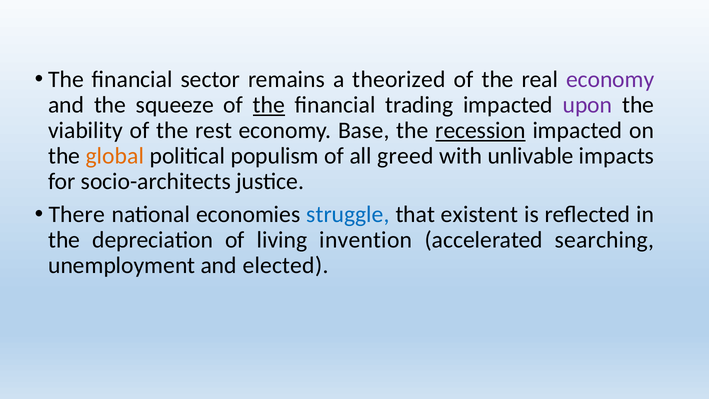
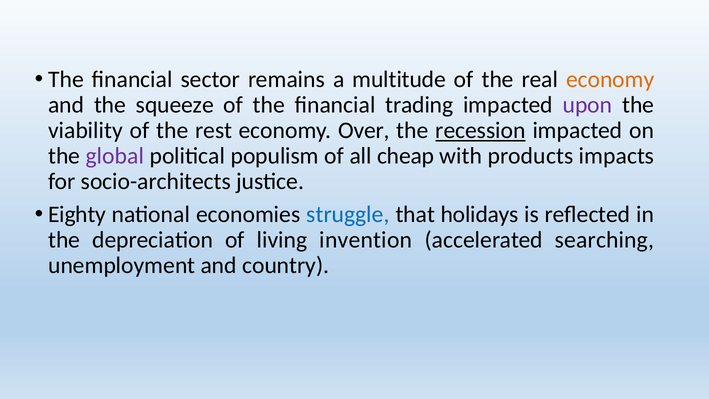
theorized: theorized -> multitude (399, 79)
economy colour: purple -> orange (610, 79)
the underline: present -> none (269, 105)
Base: Base -> Over (364, 130)
global colour: orange -> purple (115, 156)
greed: greed -> cheap (406, 156)
unlivable: unlivable -> products (530, 156)
There: There -> Eighty (77, 214)
existent: existent -> holidays (480, 214)
elected: elected -> country (286, 265)
